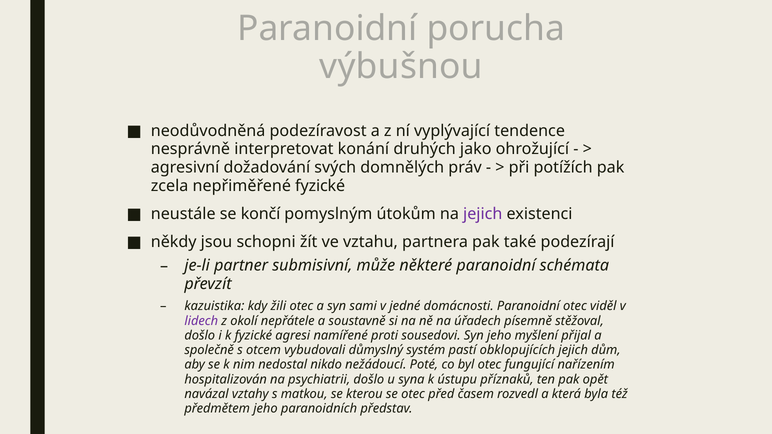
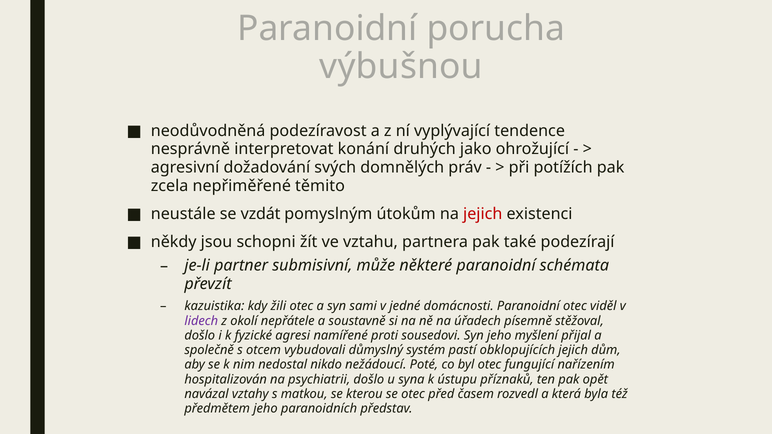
nepřiměřené fyzické: fyzické -> těmito (320, 186)
končí: končí -> vzdát (261, 214)
jejich colour: purple -> red (483, 214)
